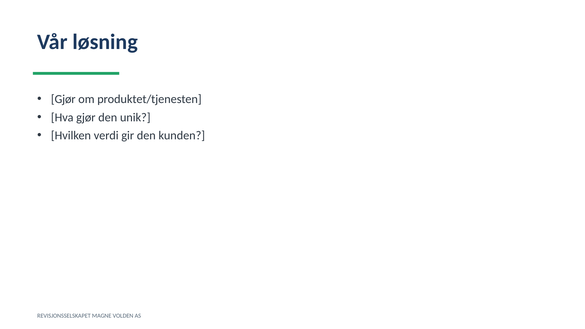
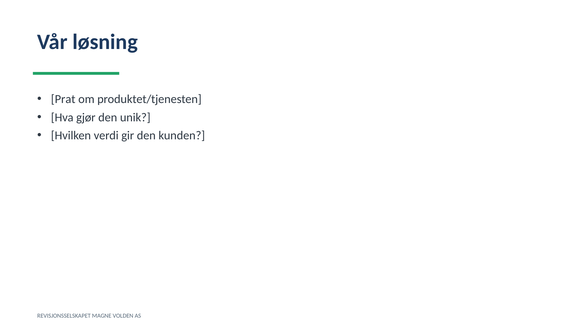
Gjør: Gjør -> Prat (63, 99)
